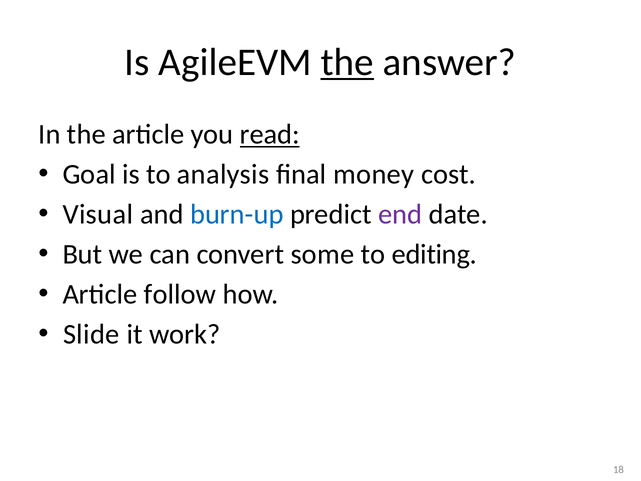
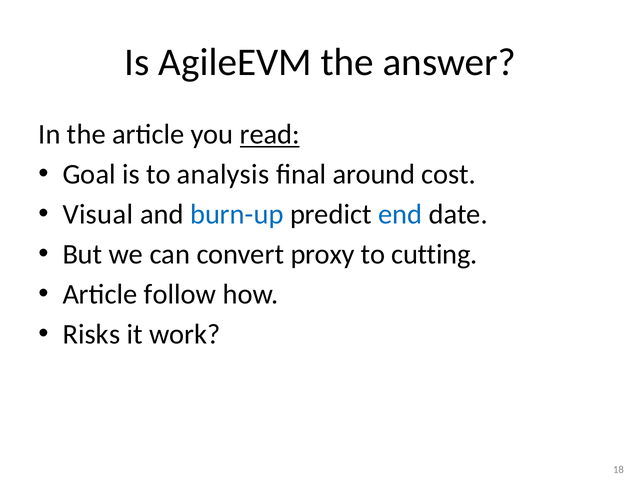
the underline: present -> none (347, 62)
money: money -> around (374, 174)
end colour: purple -> blue (400, 214)
some: some -> proxy (323, 254)
editing: editing -> cutting (434, 254)
Slide: Slide -> Risks (91, 334)
